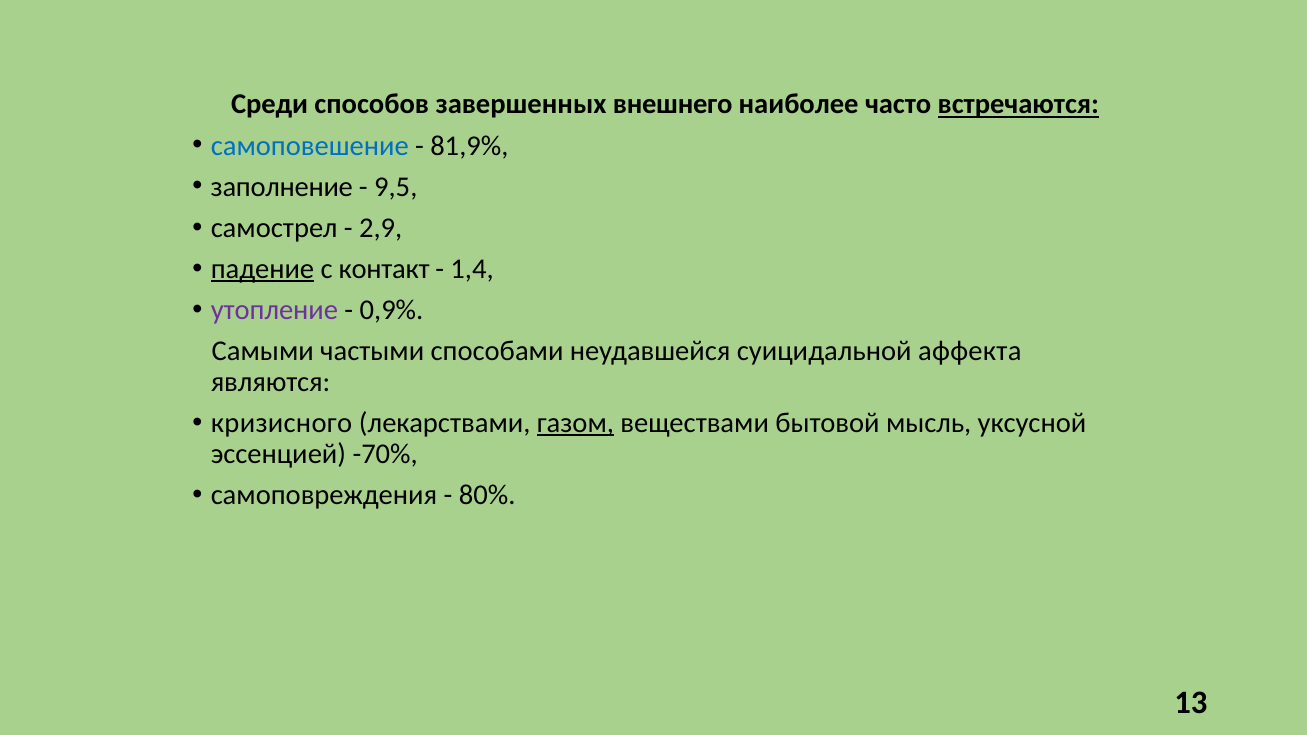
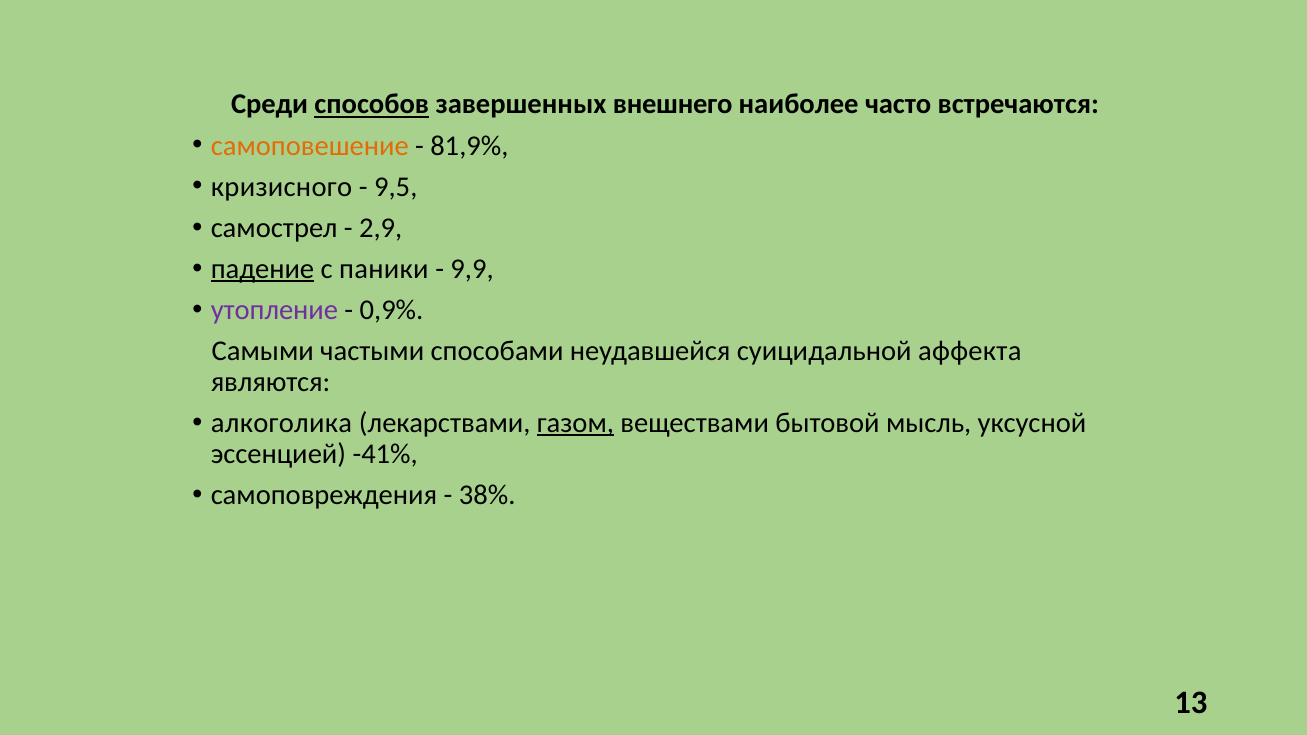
способов underline: none -> present (372, 105)
встречаются underline: present -> none (1018, 105)
самоповешение colour: blue -> orange (310, 146)
заполнение: заполнение -> кризисного (282, 187)
контакт: контакт -> паники (384, 269)
1,4: 1,4 -> 9,9 (472, 269)
кризисного: кризисного -> алкоголика (282, 423)
-70%: -70% -> -41% (385, 454)
80%: 80% -> 38% (487, 495)
